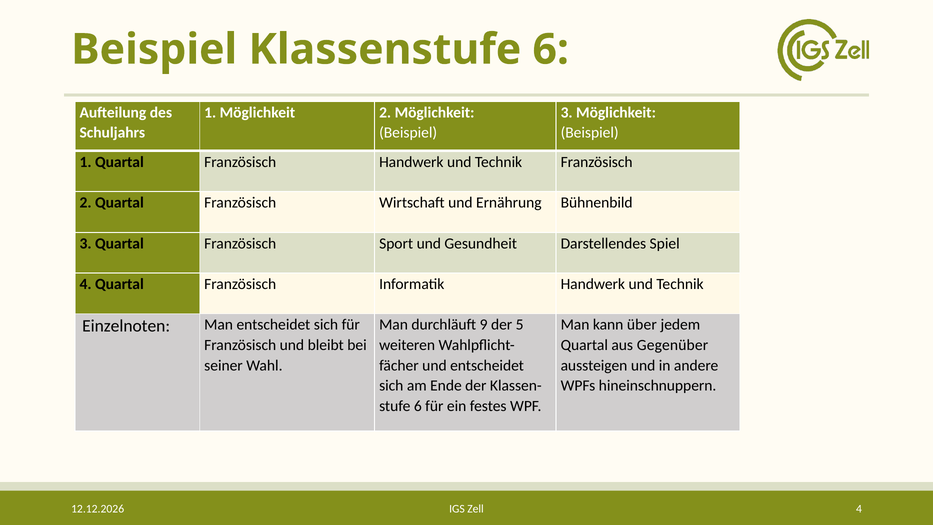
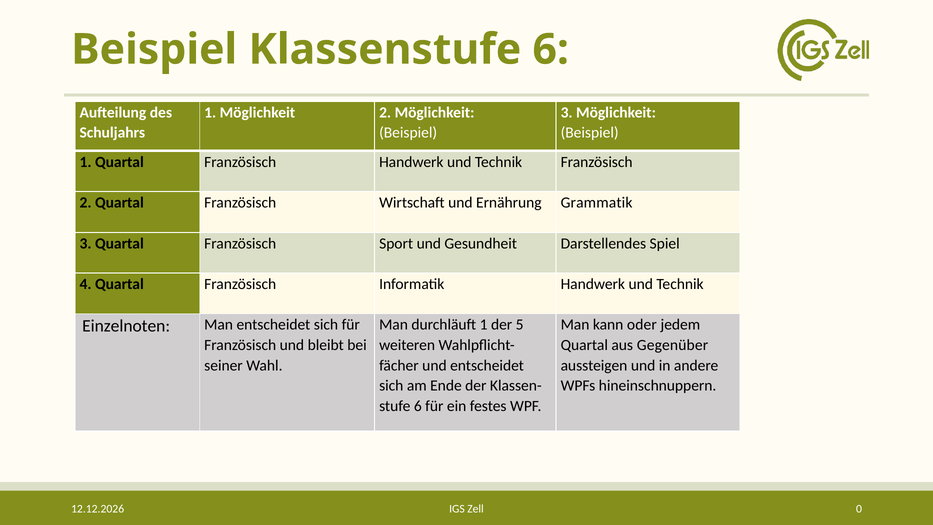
Bühnenbild: Bühnenbild -> Grammatik (597, 203)
durchläuft 9: 9 -> 1 (484, 325)
über: über -> oder (642, 325)
Zell 4: 4 -> 0 (859, 509)
